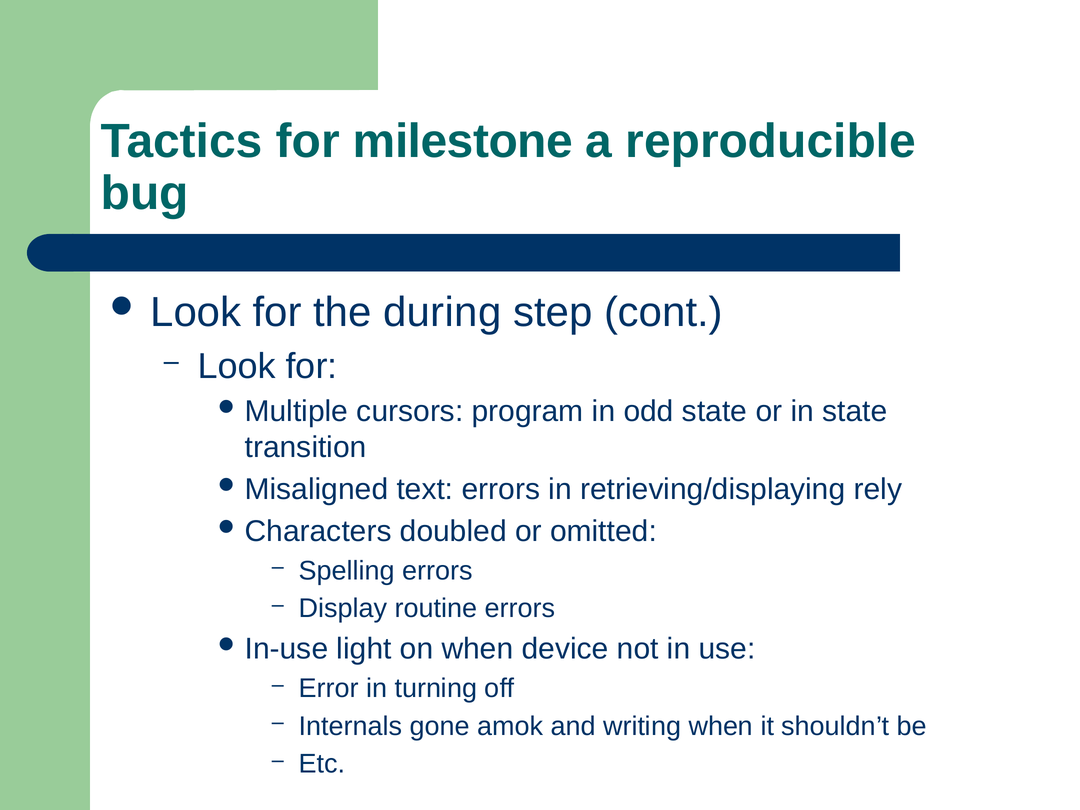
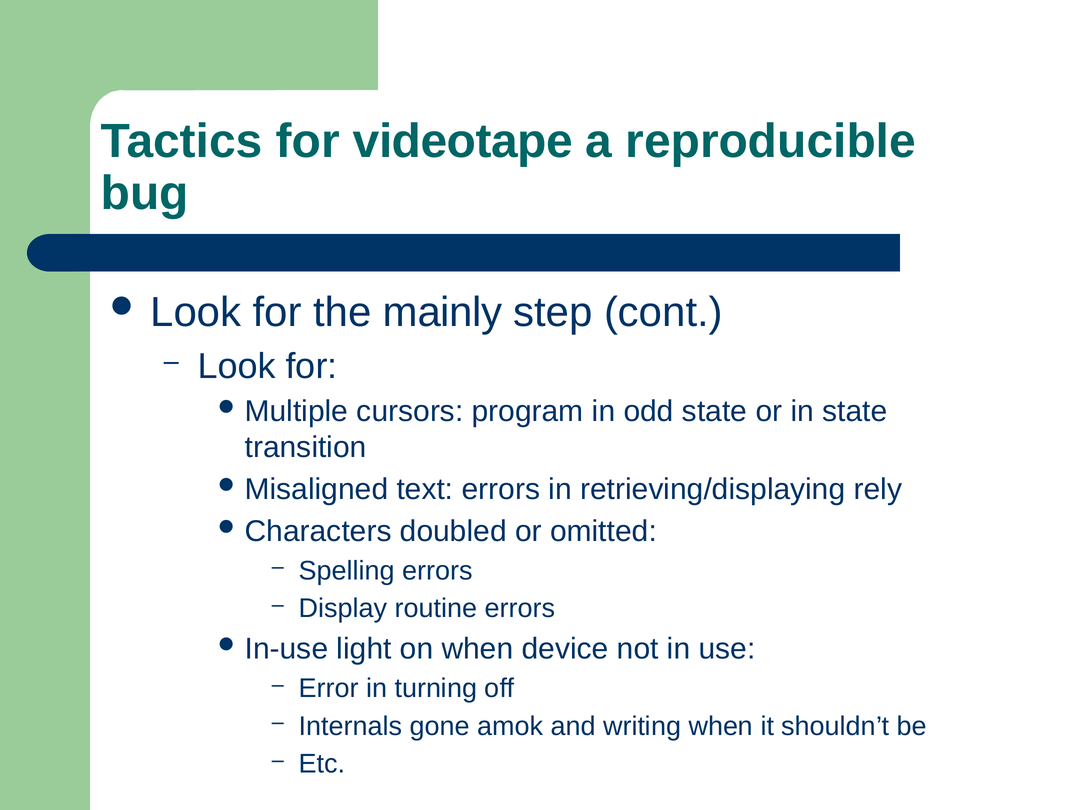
milestone: milestone -> videotape (463, 141)
during: during -> mainly (443, 313)
